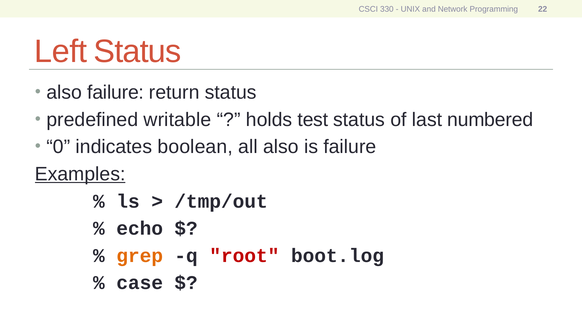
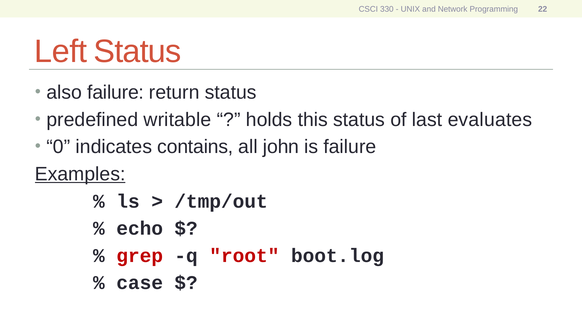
test: test -> this (313, 119)
numbered: numbered -> evaluates (490, 119)
boolean: boolean -> contains (195, 147)
all also: also -> john (281, 147)
grep colour: orange -> red (140, 255)
